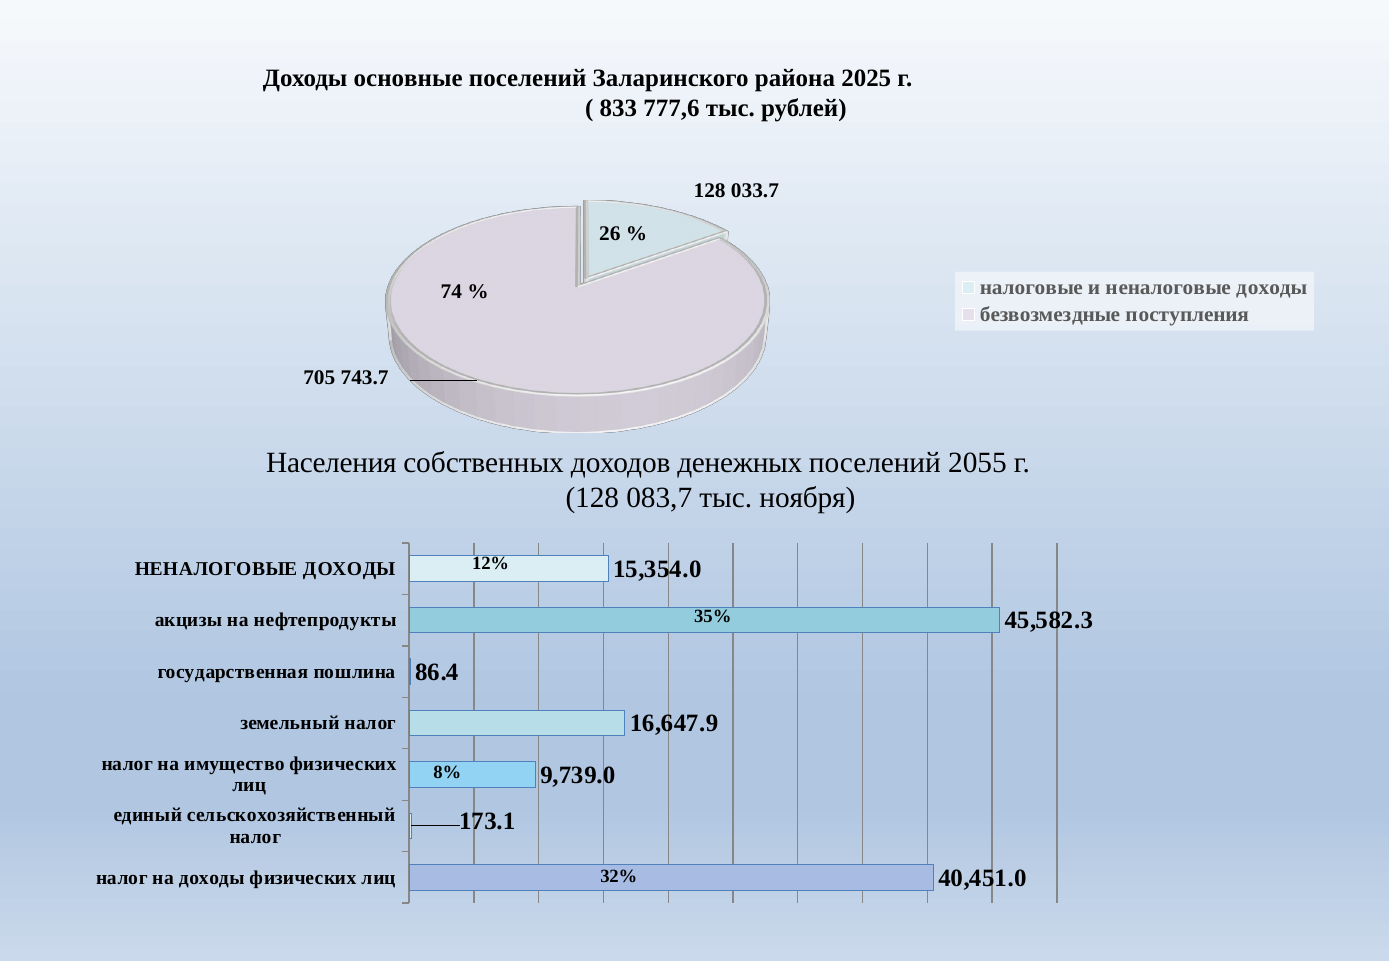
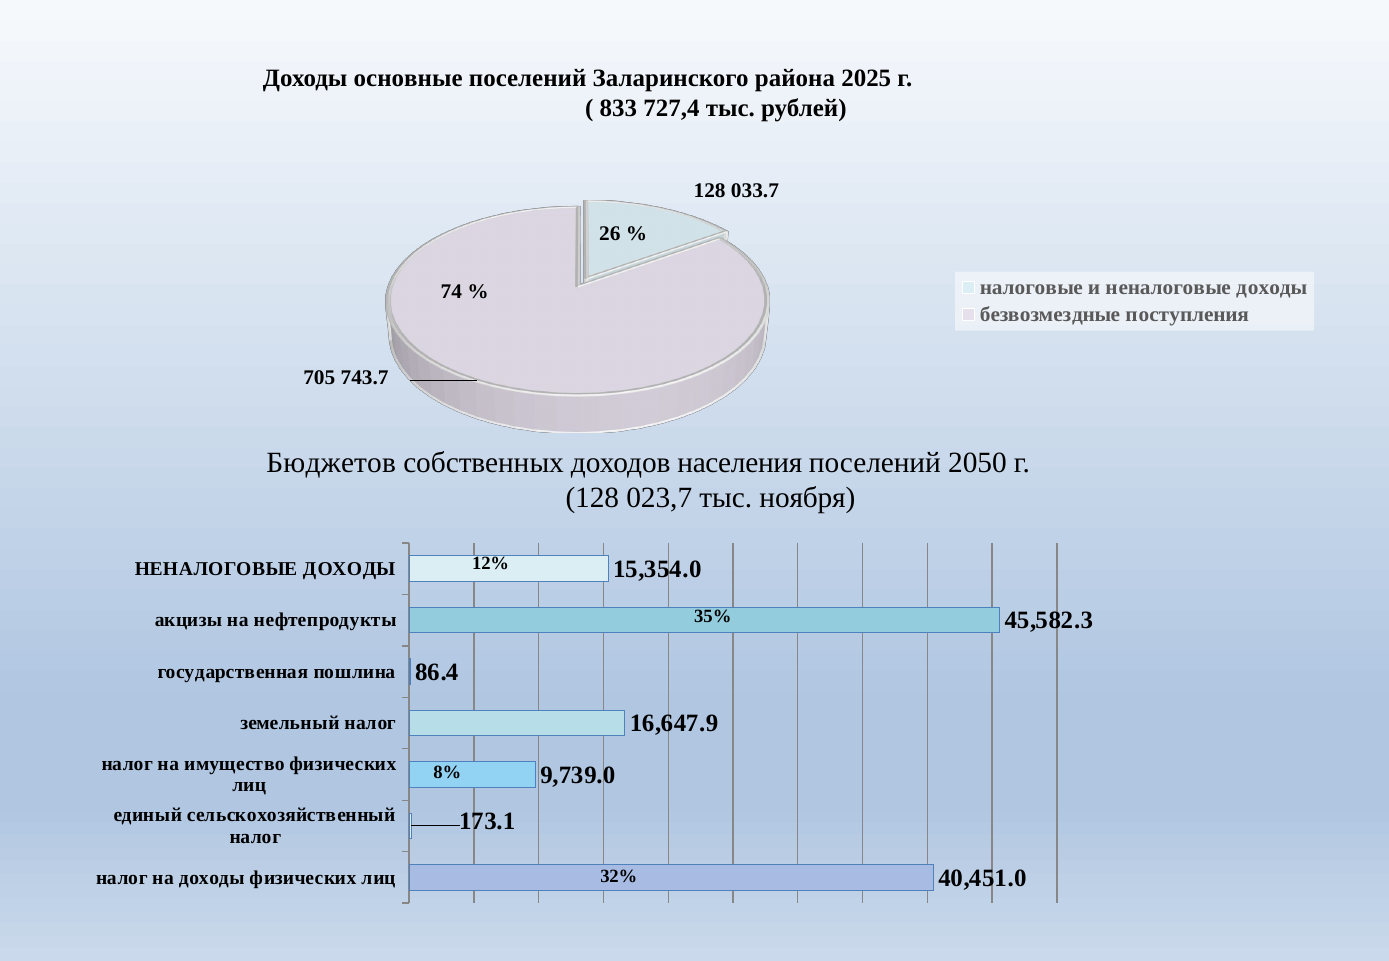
777,6: 777,6 -> 727,4 (671, 109)
Населения: Населения -> Бюджетов (331, 463)
денежных: денежных -> населения (740, 463)
2055: 2055 -> 2050 (977, 463)
083,7: 083,7 -> 023,7 (659, 499)
